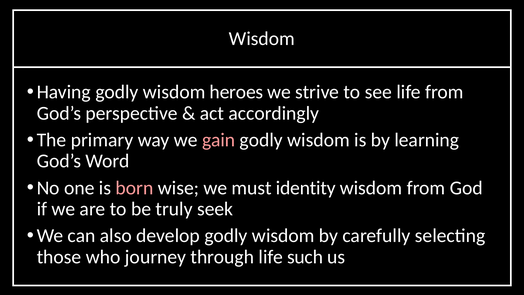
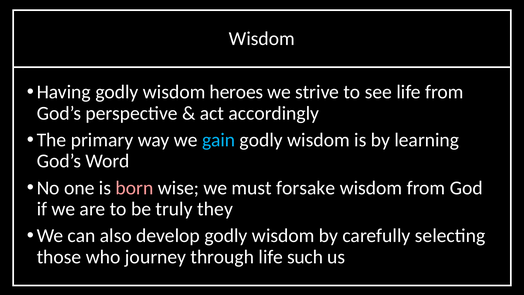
gain colour: pink -> light blue (219, 140)
identity: identity -> forsake (306, 188)
seek: seek -> they (215, 209)
